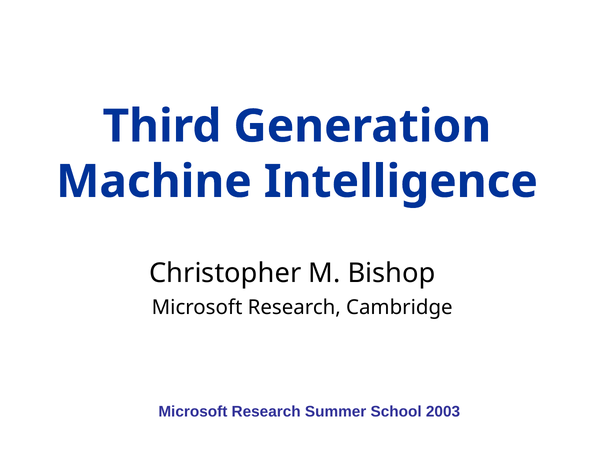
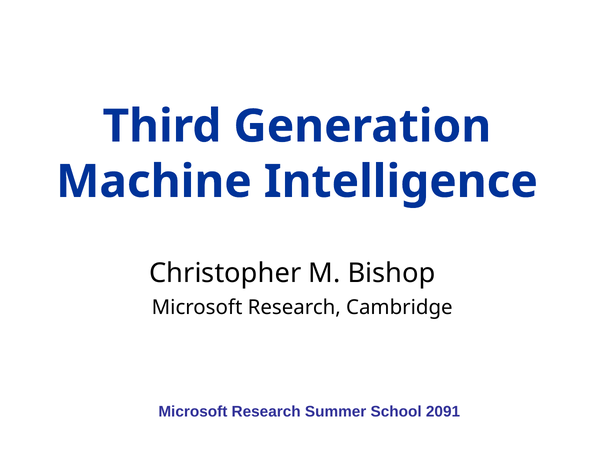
2003: 2003 -> 2091 (443, 411)
